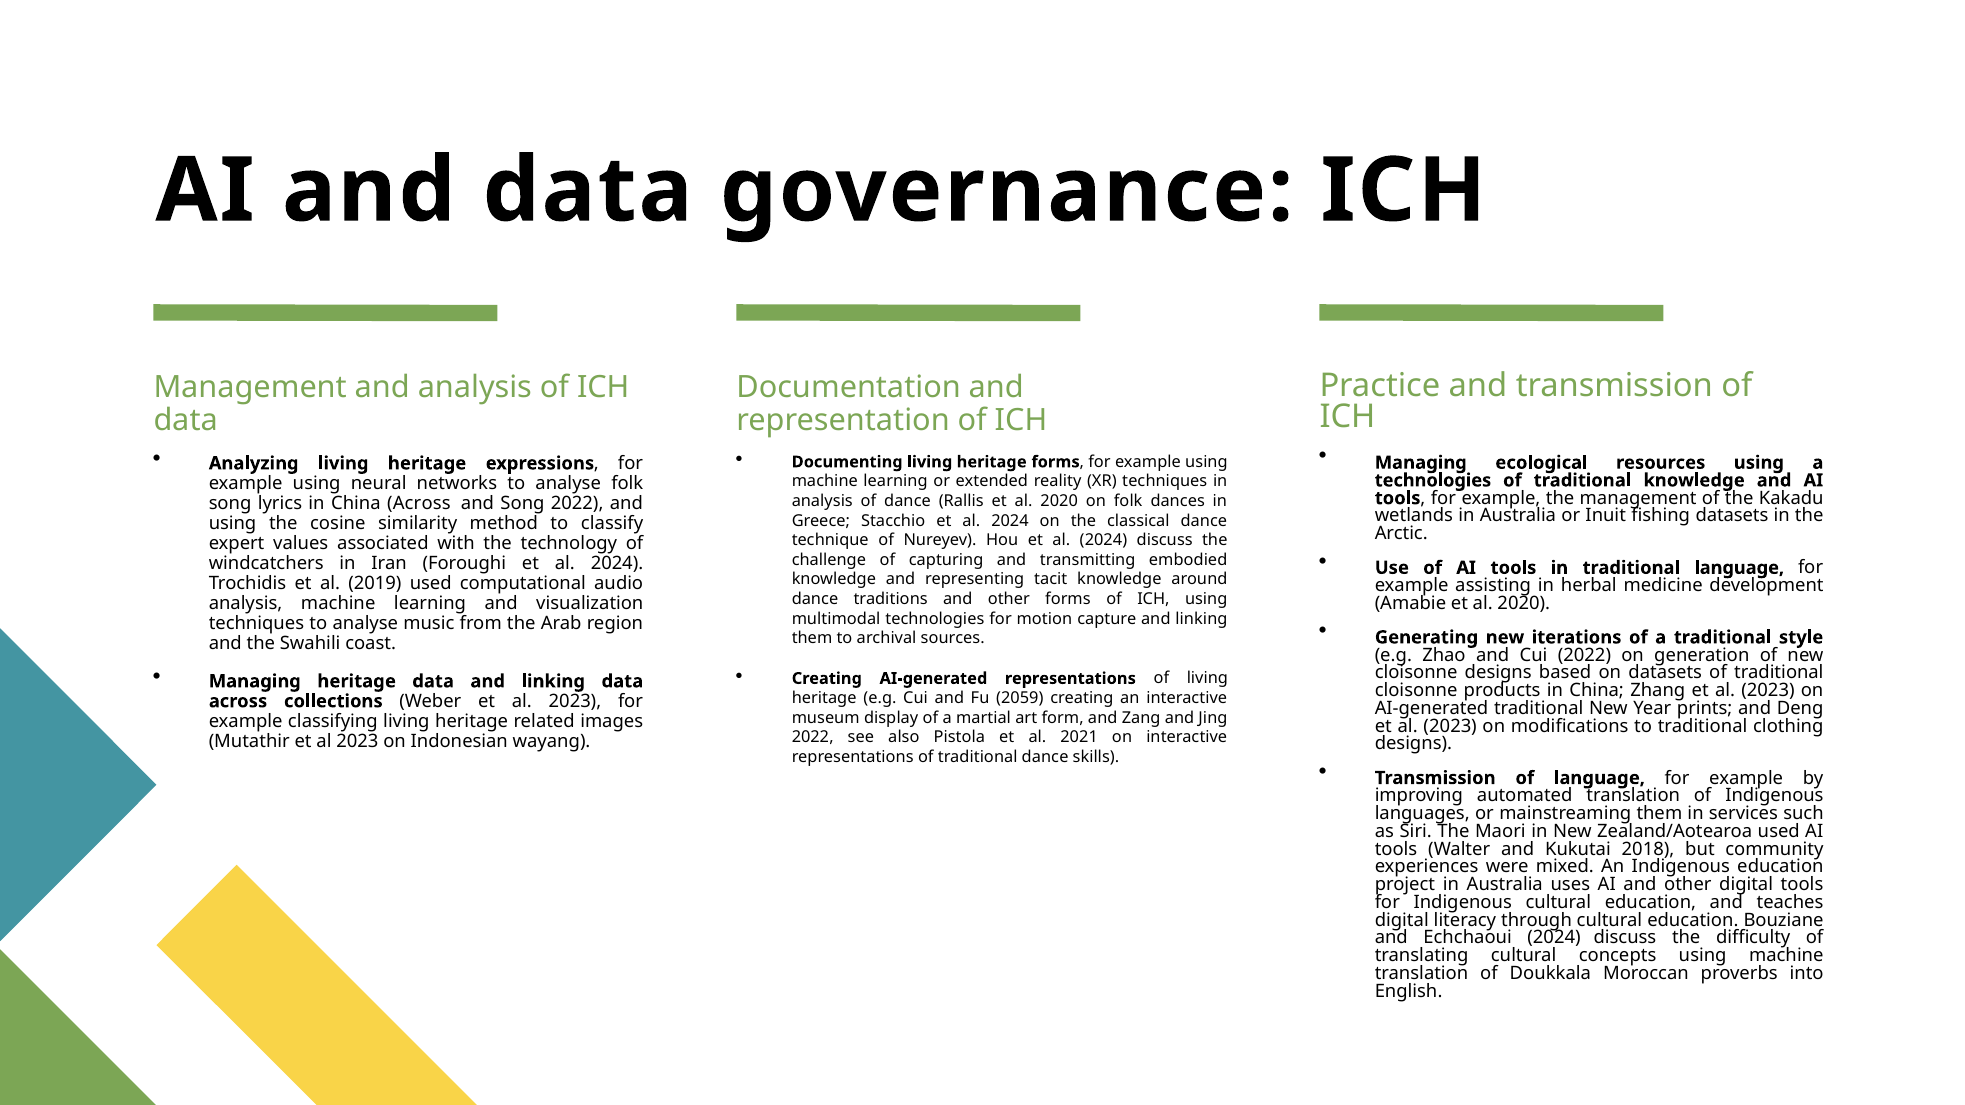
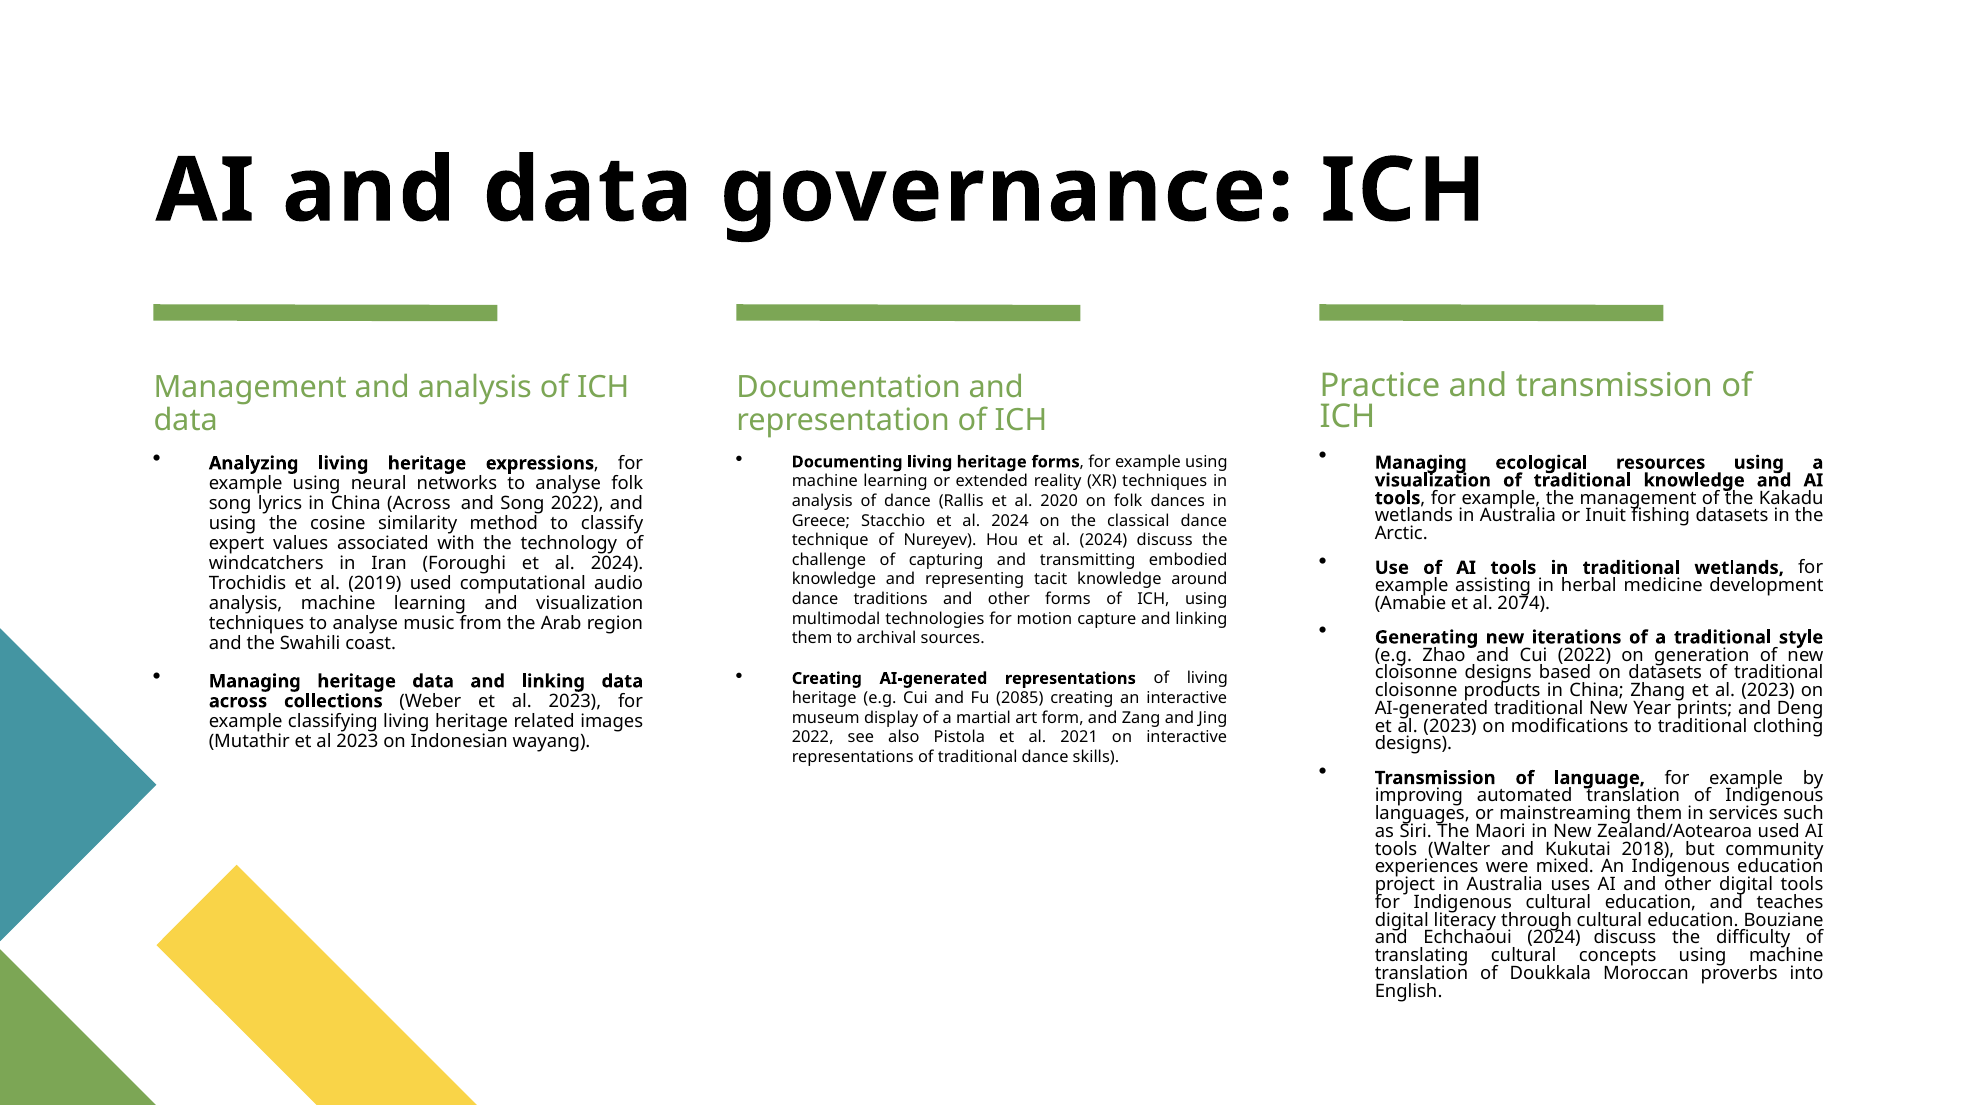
technologies: technologies -> visualization (1433, 481)
traditional language: language -> wetlands (1739, 568)
Amabie et al 2020: 2020 -> 2074 (1524, 603)
2059: 2059 -> 2085 (1020, 698)
